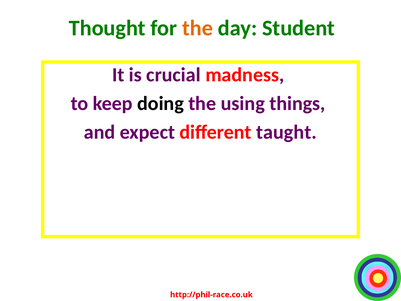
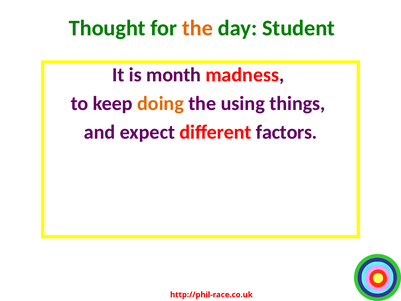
crucial: crucial -> month (174, 75)
doing colour: black -> orange (161, 103)
taught: taught -> factors (287, 132)
